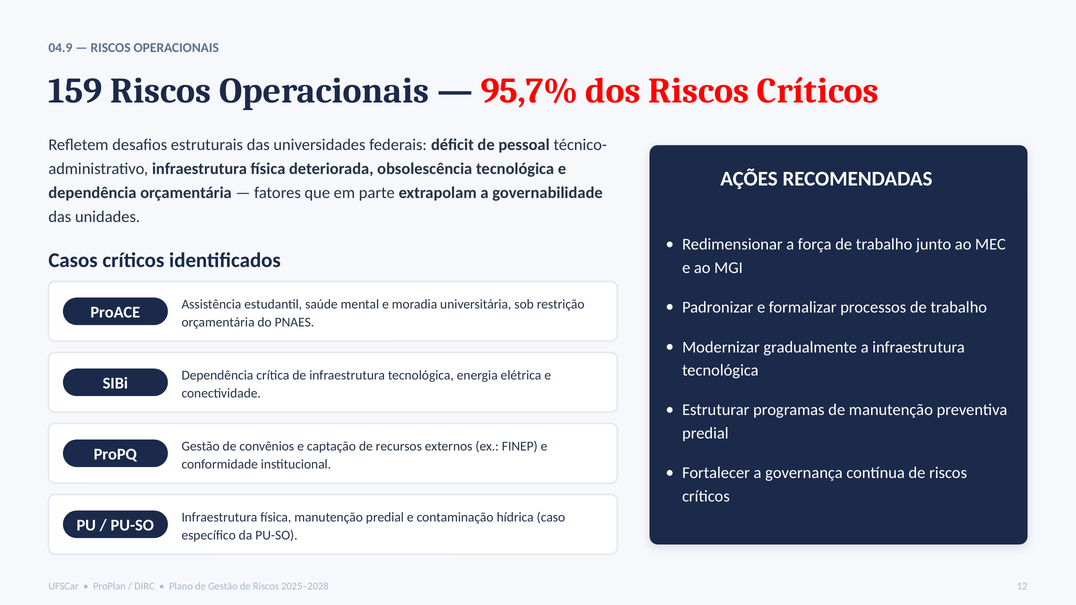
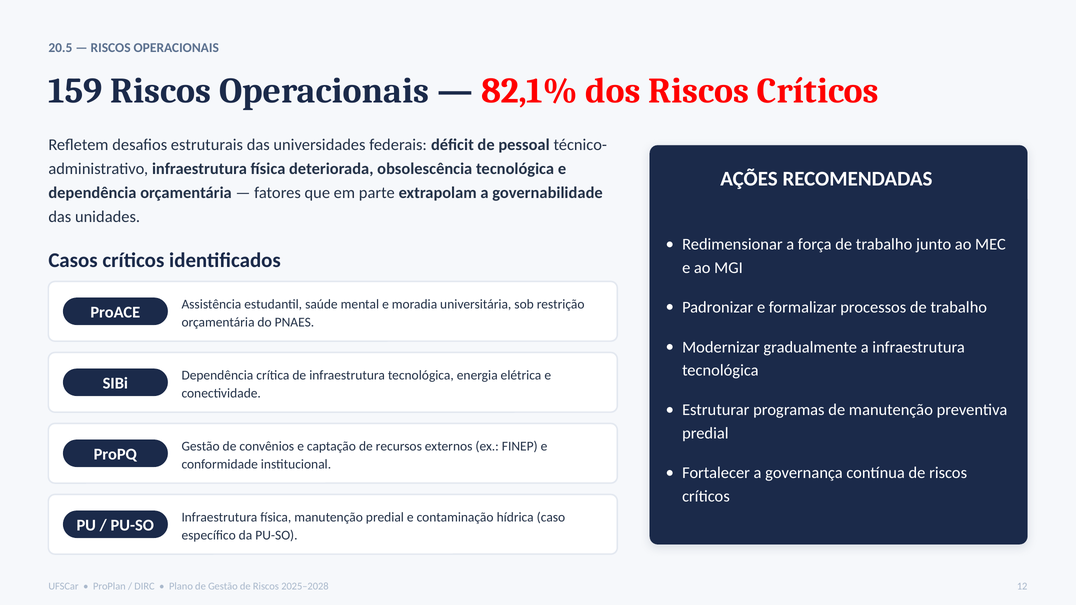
04.9: 04.9 -> 20.5 (60, 48)
95,7%: 95,7% -> 82,1% (529, 91)
